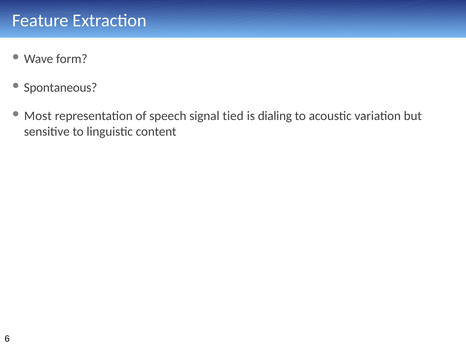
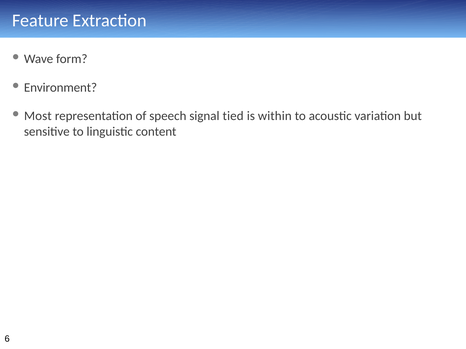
Spontaneous: Spontaneous -> Environment (60, 88)
dialing: dialing -> within (275, 116)
